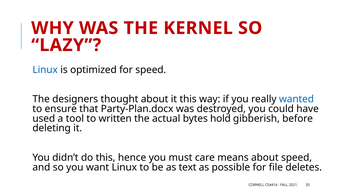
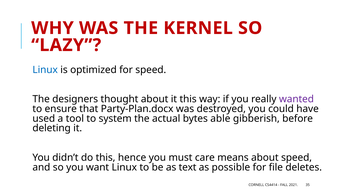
wanted colour: blue -> purple (296, 99)
written: written -> system (115, 118)
hold: hold -> able (220, 118)
